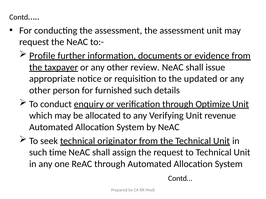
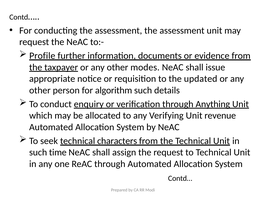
review: review -> modes (145, 67)
furnished: furnished -> algorithm (114, 90)
Optimize: Optimize -> Anything (213, 104)
originator: originator -> characters (117, 141)
